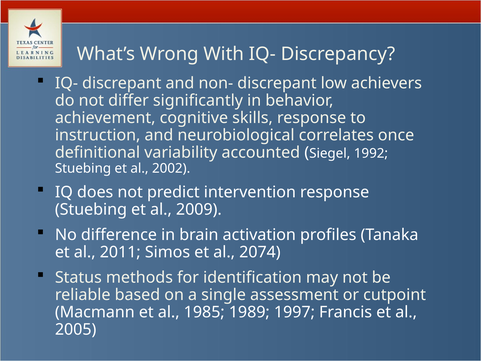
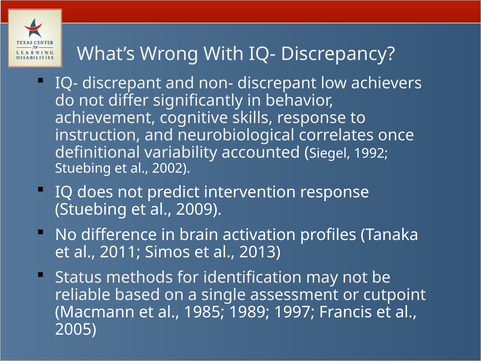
2074: 2074 -> 2013 (260, 252)
